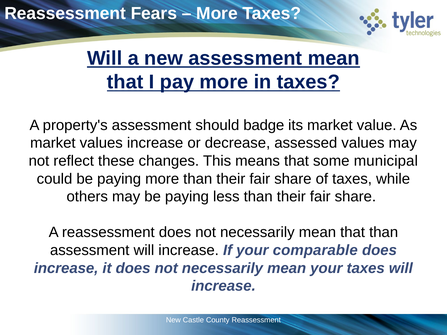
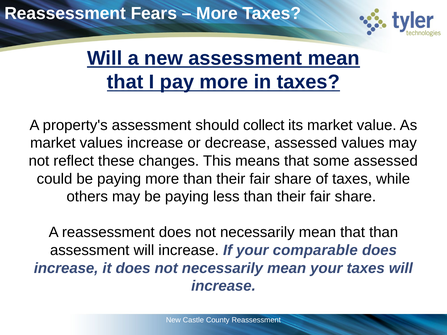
badge: badge -> collect (264, 125)
some municipal: municipal -> assessed (386, 161)
